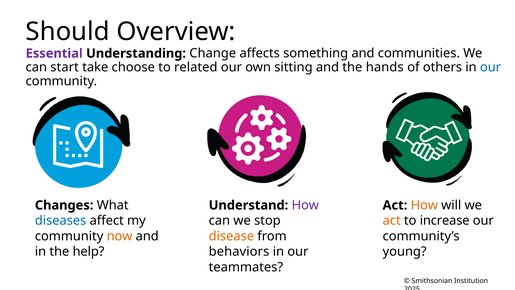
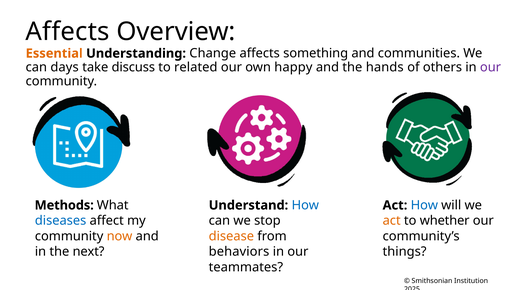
Should: Should -> Affects (68, 32)
Essential colour: purple -> orange (54, 53)
start: start -> days (65, 67)
choose: choose -> discuss (133, 67)
sitting: sitting -> happy (293, 67)
our colour: blue -> purple (491, 67)
Changes: Changes -> Methods (64, 205)
How colour: purple -> blue (305, 205)
How colour: orange -> blue (424, 205)
increase: increase -> whether (445, 221)
help: help -> next (88, 251)
young: young -> things (405, 251)
